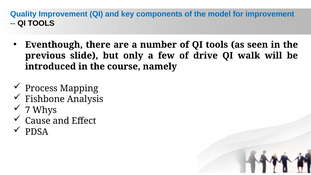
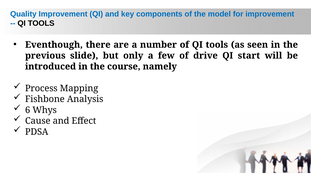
walk: walk -> start (249, 56)
7: 7 -> 6 (28, 110)
